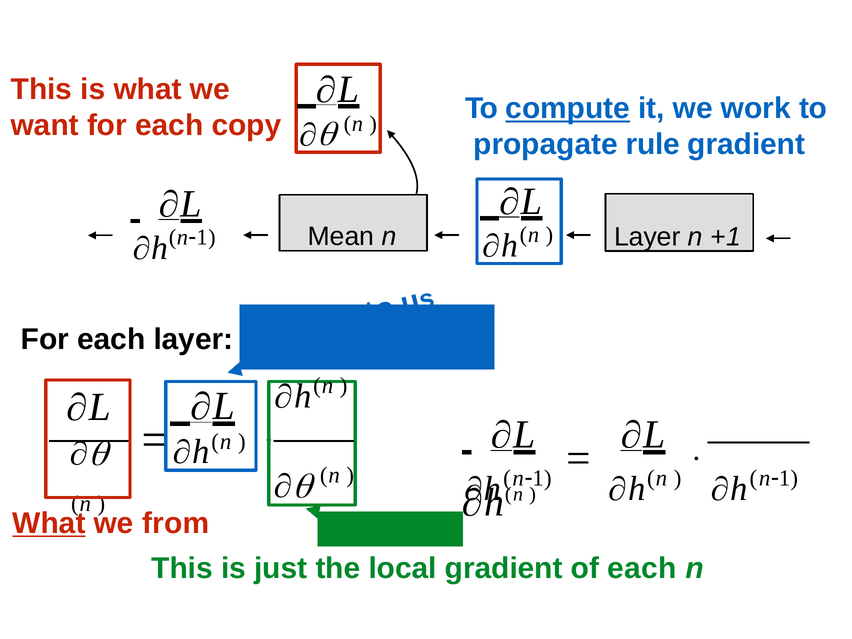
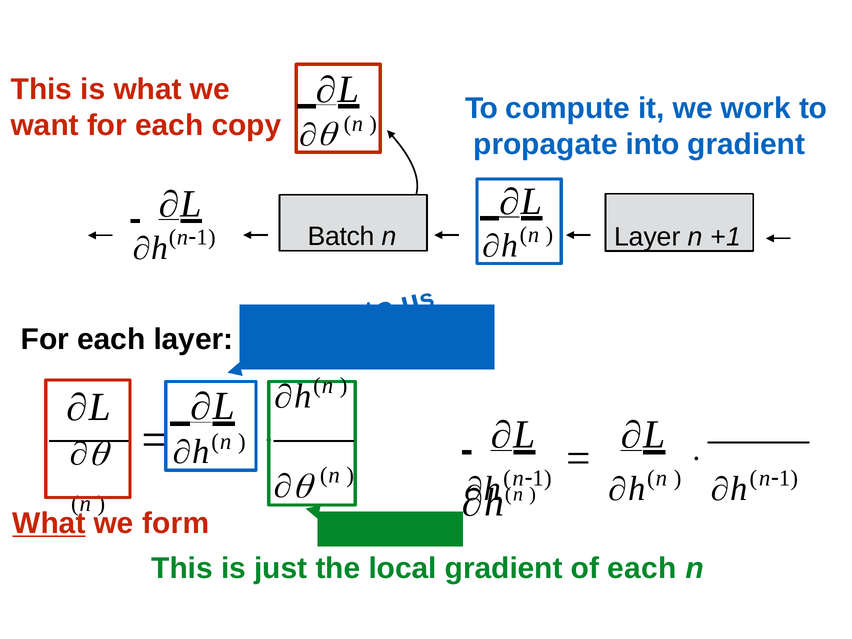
compute underline: present -> none (568, 109)
rule: rule -> into (653, 144)
Mean: Mean -> Batch (341, 237)
from: from -> form (176, 523)
